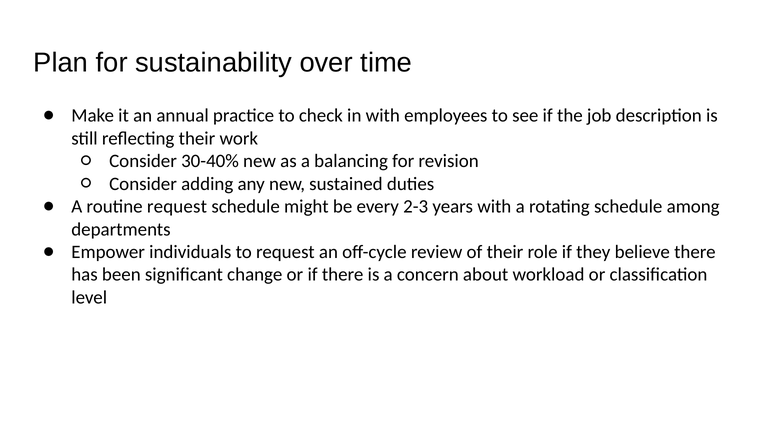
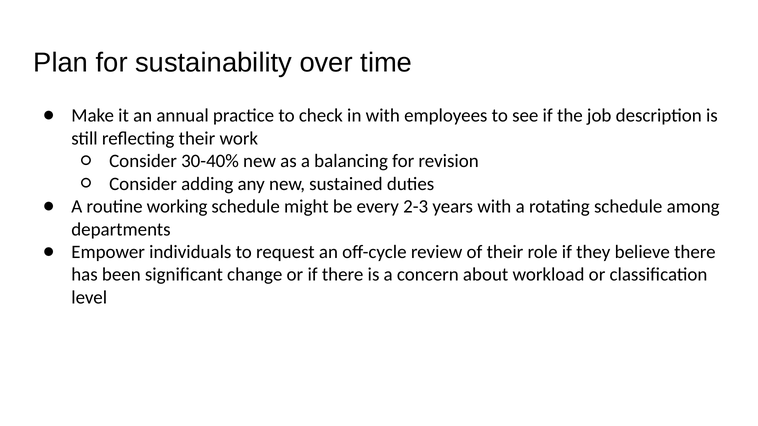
routine request: request -> working (177, 207)
